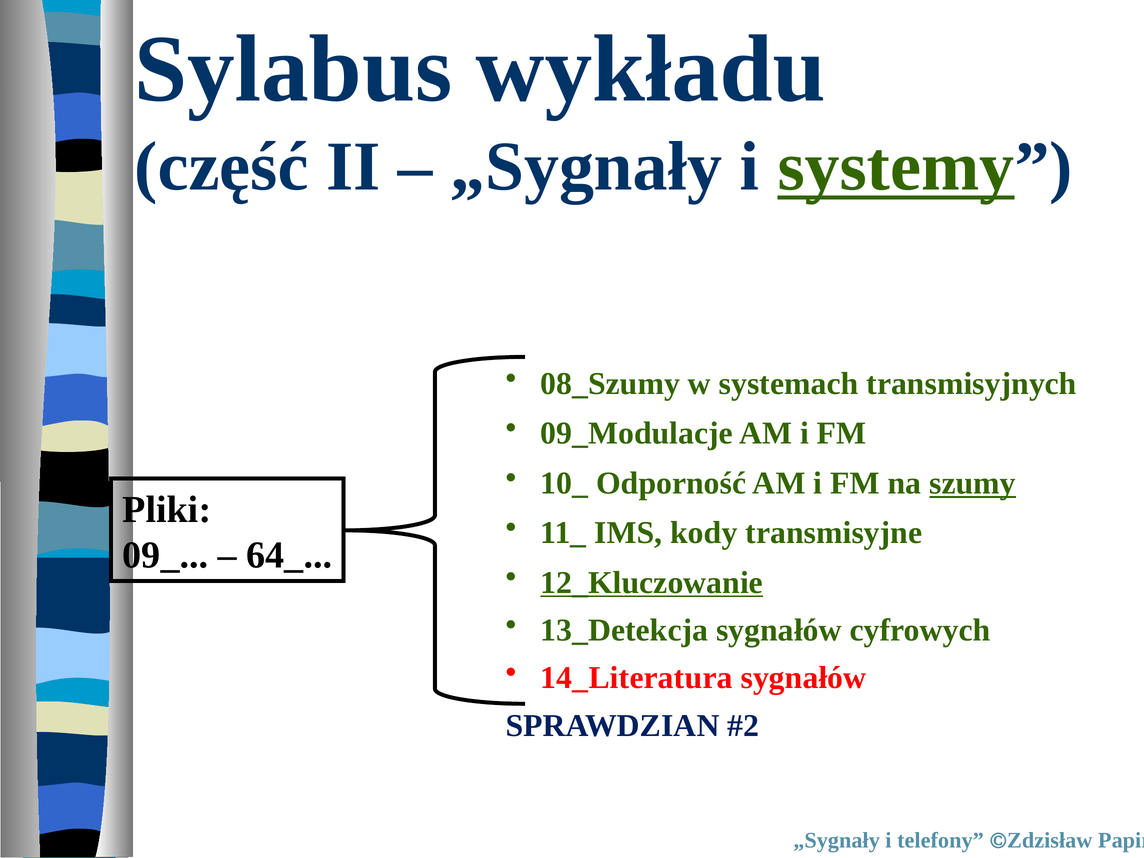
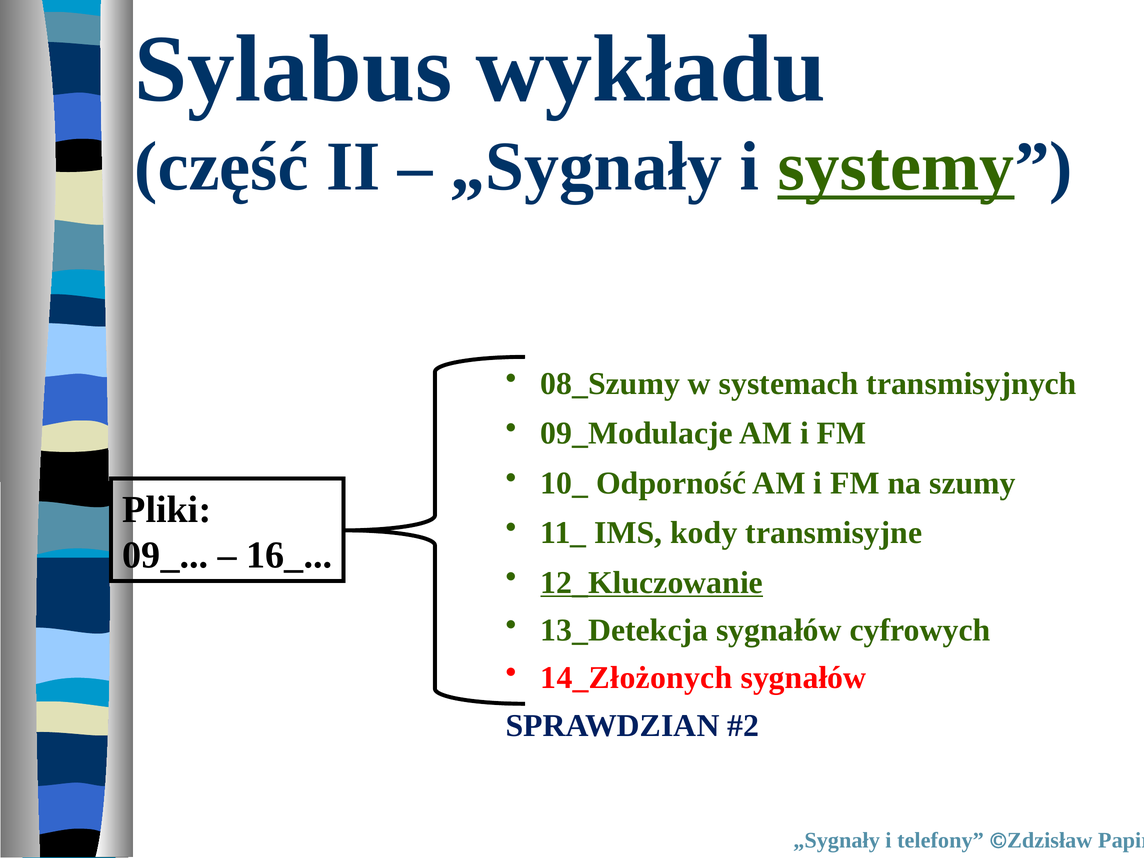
szumy underline: present -> none (973, 483)
64_: 64_ -> 16_ (289, 555)
14_Literatura: 14_Literatura -> 14_Złożonych (636, 678)
